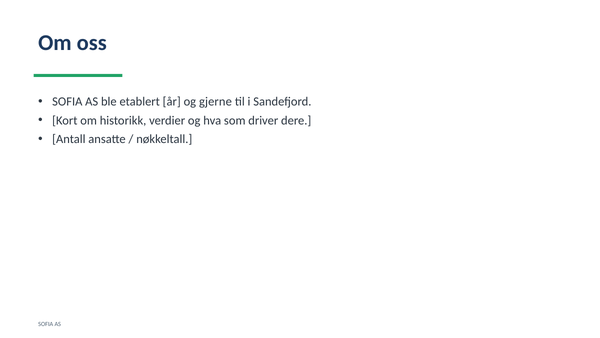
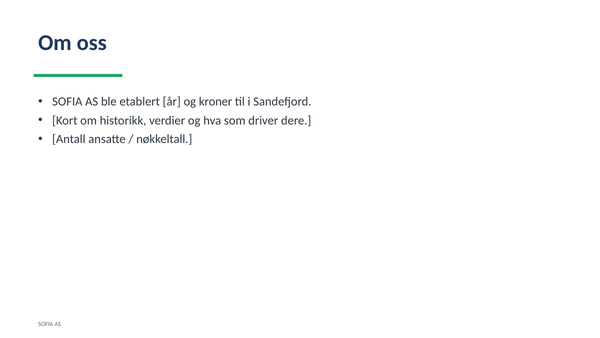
gjerne: gjerne -> kroner (216, 102)
